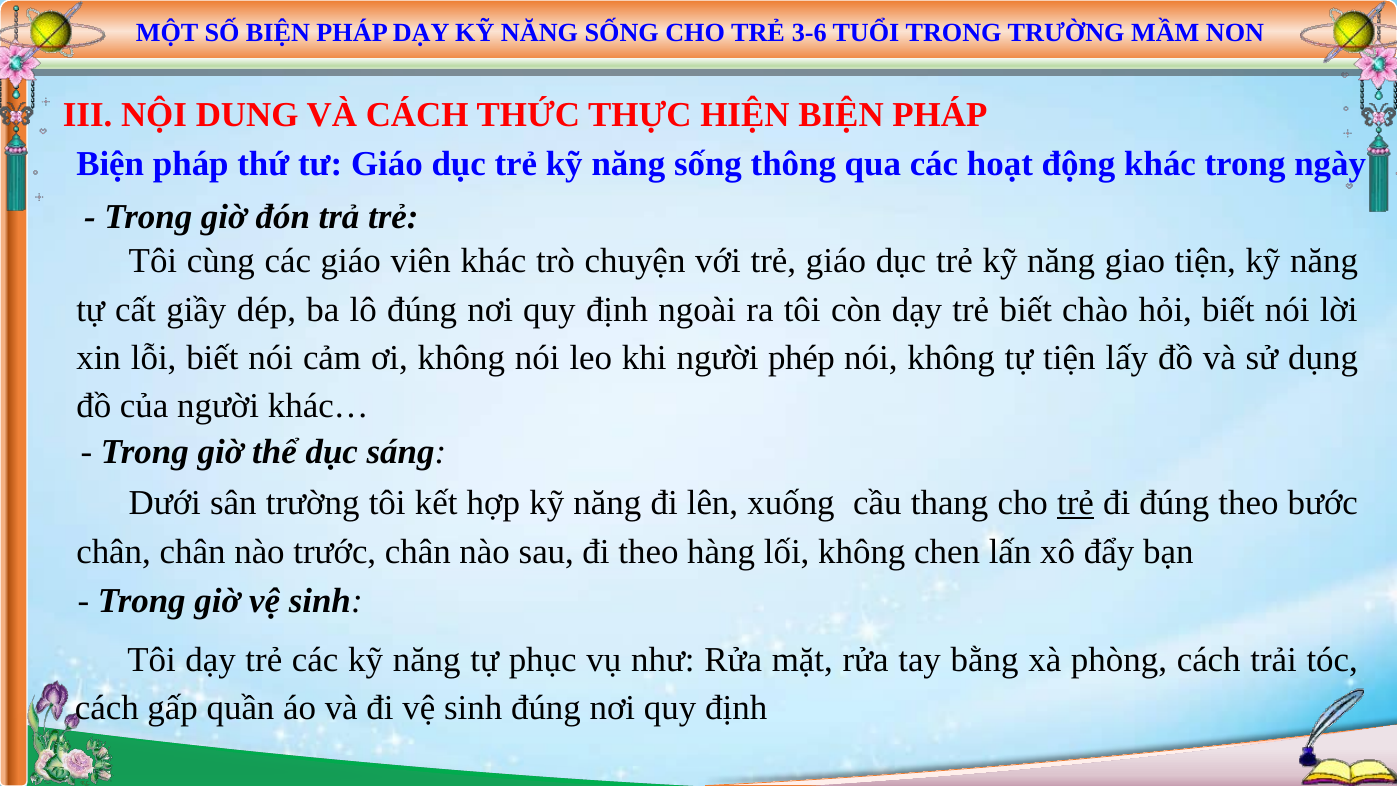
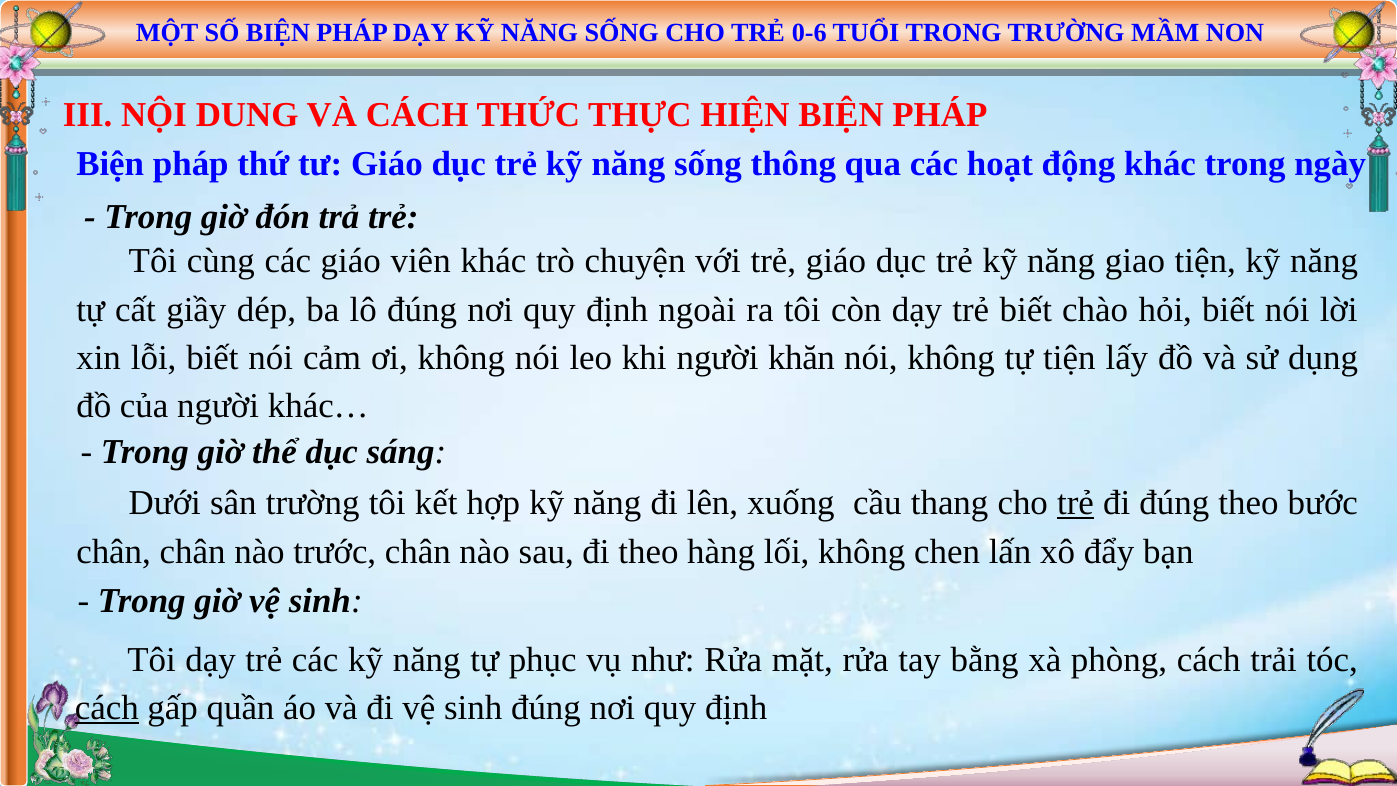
3-6: 3-6 -> 0-6 (809, 33)
phép: phép -> khăn (801, 358)
cách underline: none -> present (107, 708)
